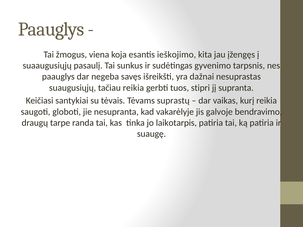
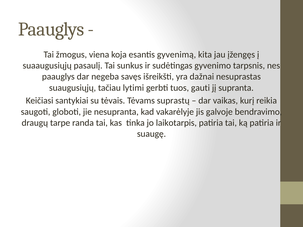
ieškojimo: ieškojimo -> gyvenimą (177, 55)
tačiau reikia: reikia -> lytimi (133, 88)
stipri: stipri -> gauti (200, 88)
